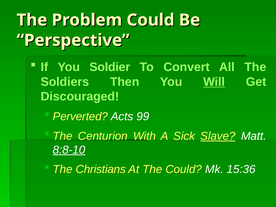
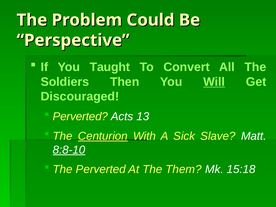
Soldier: Soldier -> Taught (110, 67)
99: 99 -> 13 (143, 117)
Centurion underline: none -> present (103, 136)
Slave underline: present -> none (218, 136)
The Christians: Christians -> Perverted (101, 169)
The Could: Could -> Them (184, 169)
15:36: 15:36 -> 15:18 (241, 169)
